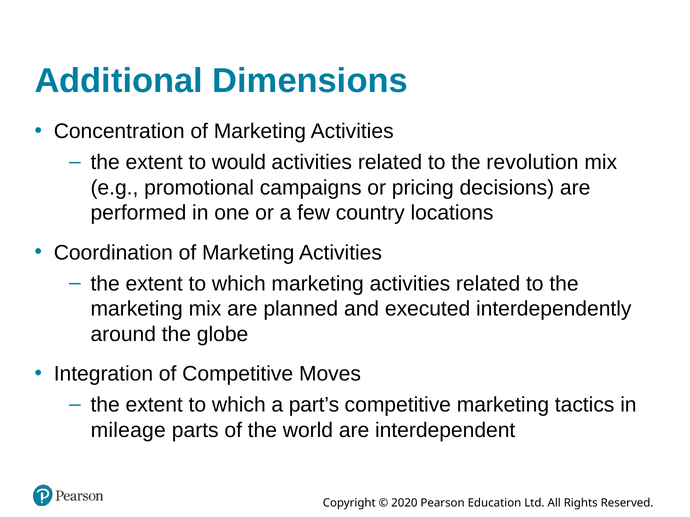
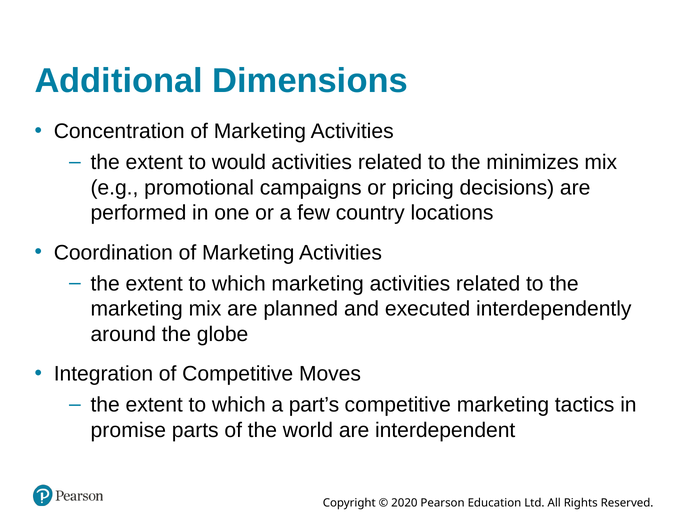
revolution: revolution -> minimizes (533, 163)
mileage: mileage -> promise (128, 430)
